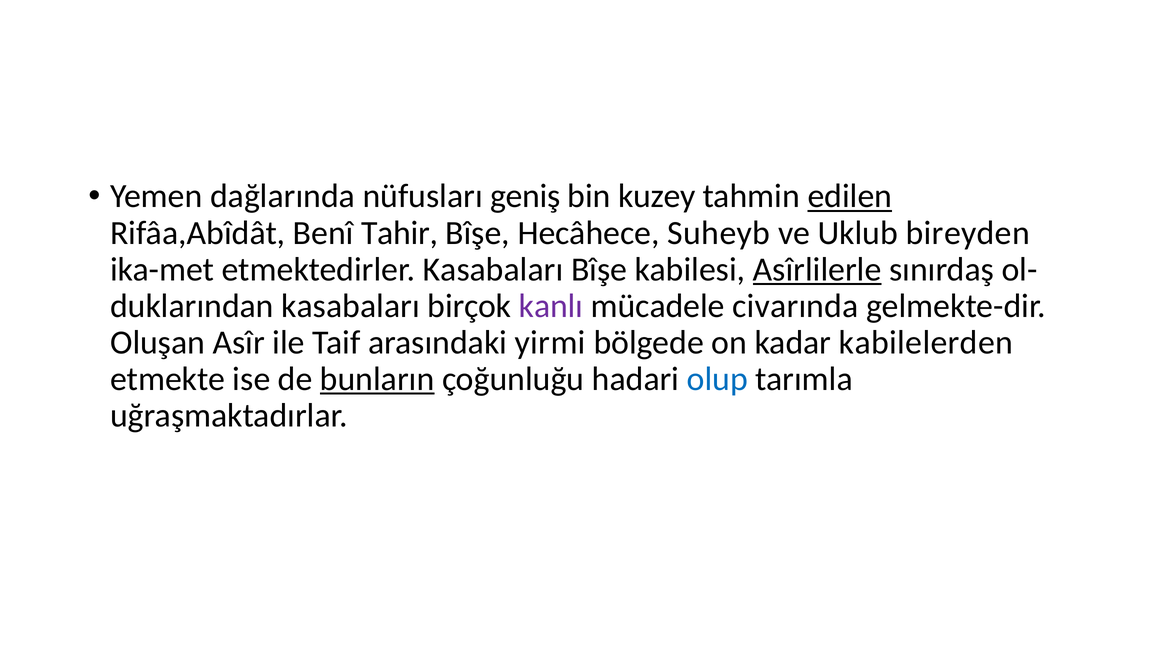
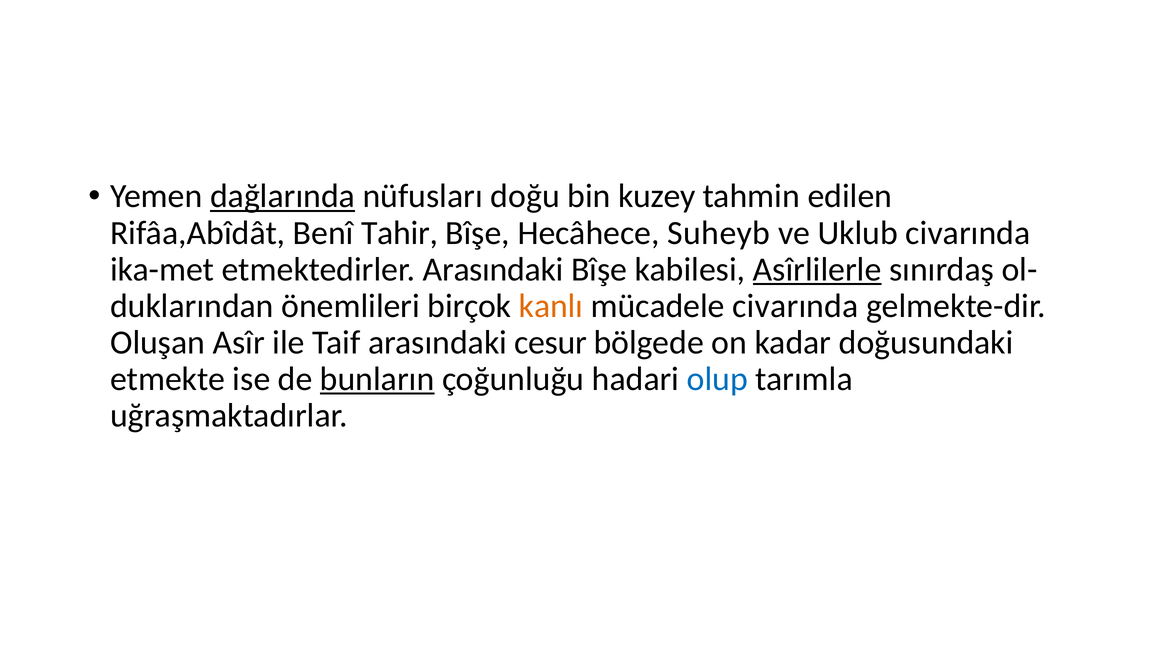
dağlarında underline: none -> present (283, 196)
geniş: geniş -> doğu (525, 196)
edilen underline: present -> none (850, 196)
Uklub bireyden: bireyden -> civarında (968, 233)
etmektedirler Kasabaları: Kasabaları -> Arasındaki (493, 269)
kasabaları: kasabaları -> önemlileri (351, 306)
kanlı colour: purple -> orange (551, 306)
yirmi: yirmi -> cesur (551, 342)
kabilelerden: kabilelerden -> doğusundaki (926, 342)
